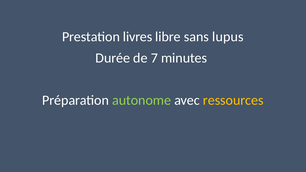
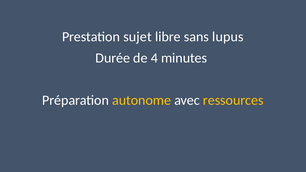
livres: livres -> sujet (137, 37)
7: 7 -> 4 (154, 58)
autonome colour: light green -> yellow (142, 100)
